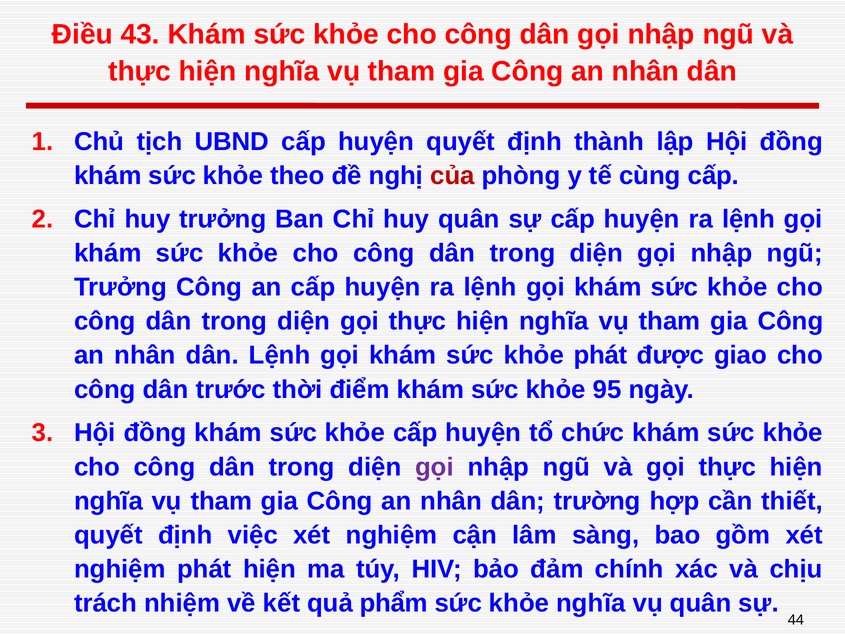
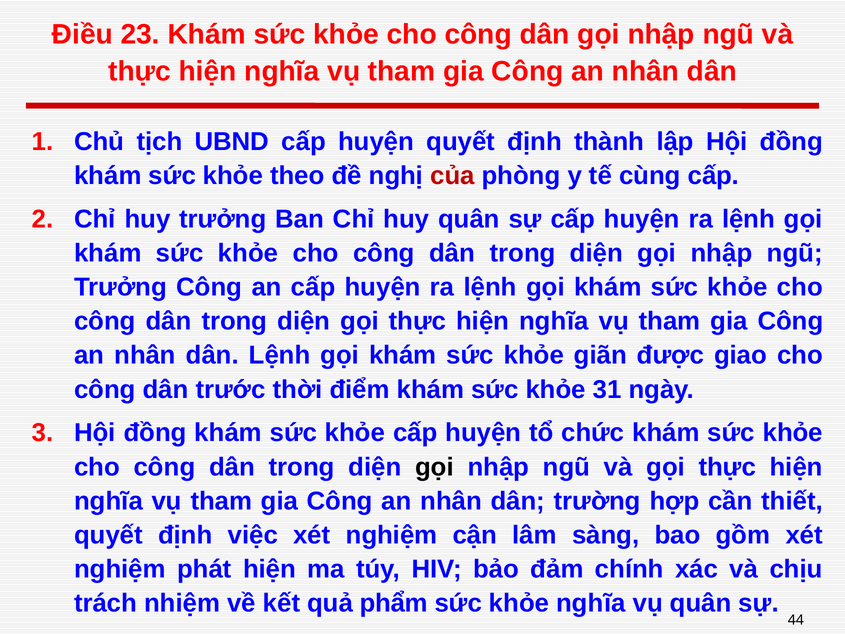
43: 43 -> 23 (140, 34)
khỏe phát: phát -> giãn (600, 355)
95: 95 -> 31 (607, 389)
gọi colour: purple -> black (434, 467)
